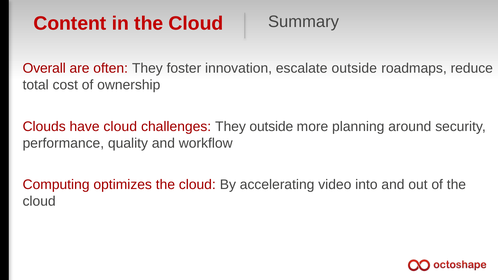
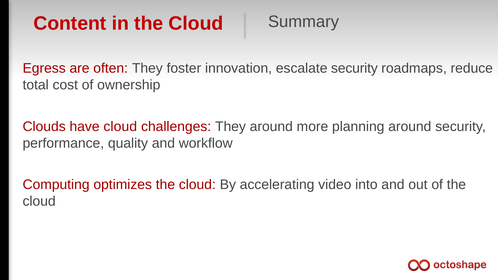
Overall: Overall -> Egress (44, 68)
escalate outside: outside -> security (354, 68)
They outside: outside -> around (271, 127)
